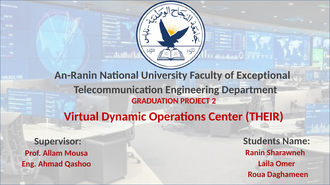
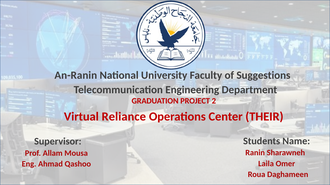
Exceptional: Exceptional -> Suggestions (263, 76)
Dynamic: Dynamic -> Reliance (124, 117)
